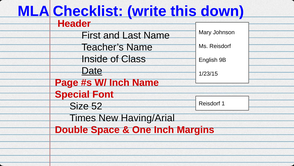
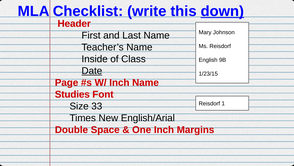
down underline: none -> present (222, 11)
Special: Special -> Studies (72, 94)
52: 52 -> 33 (97, 106)
Having/Arial: Having/Arial -> English/Arial (148, 118)
